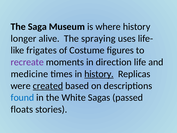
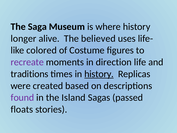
spraying: spraying -> believed (98, 38)
frigates: frigates -> colored (42, 50)
medicine: medicine -> traditions (29, 74)
created underline: present -> none (48, 86)
found colour: blue -> purple (22, 97)
White: White -> Island (74, 97)
